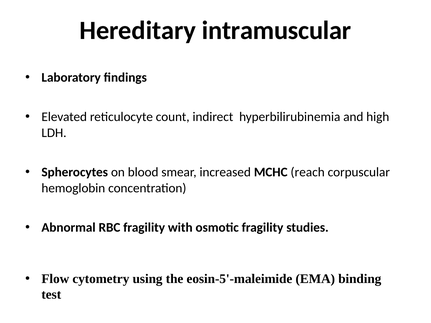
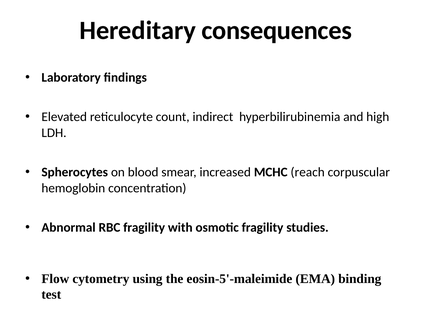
intramuscular: intramuscular -> consequences (277, 30)
